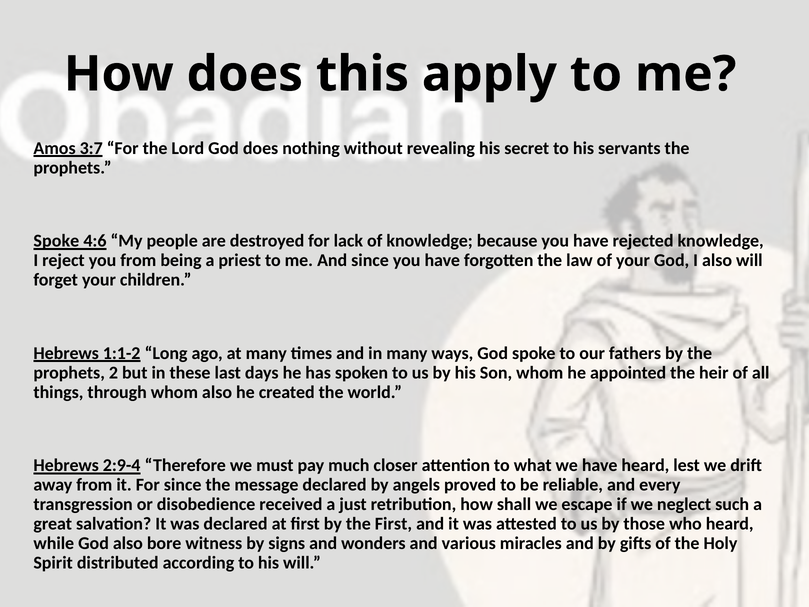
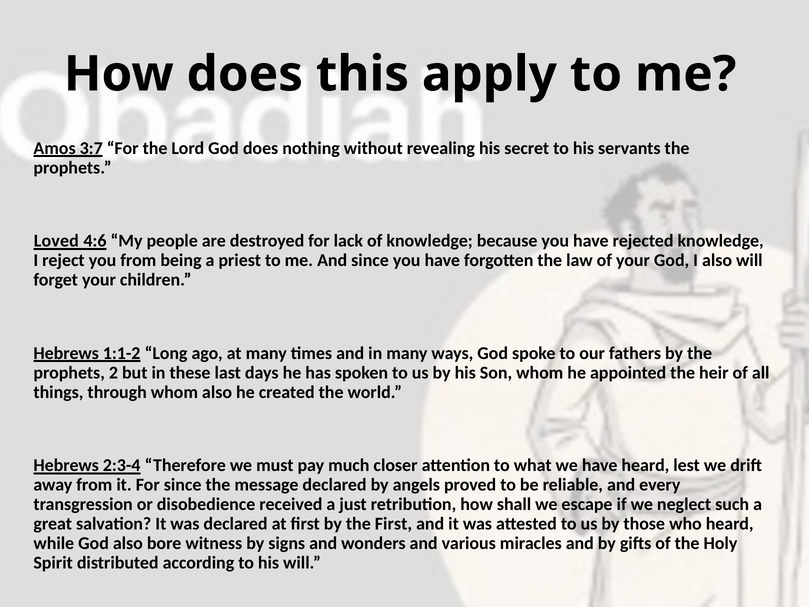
Spoke: Spoke -> Loved (56, 241)
2:9-4: 2:9-4 -> 2:3-4 (122, 465)
